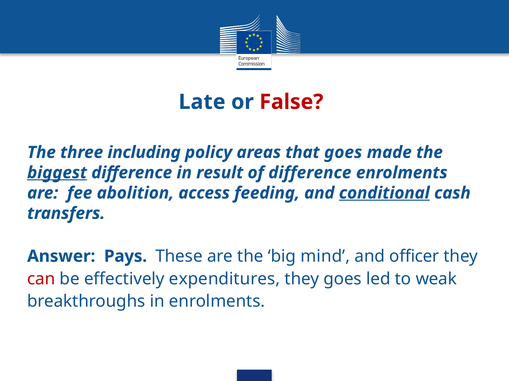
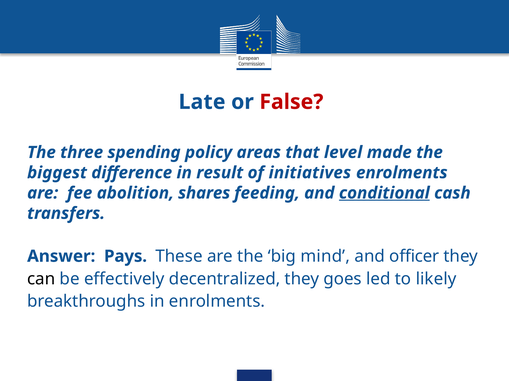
including: including -> spending (144, 153)
that goes: goes -> level (343, 153)
biggest underline: present -> none (57, 173)
of difference: difference -> initiatives (310, 173)
access: access -> shares (204, 193)
can colour: red -> black (41, 279)
expenditures: expenditures -> decentralized (225, 279)
weak: weak -> likely (436, 279)
